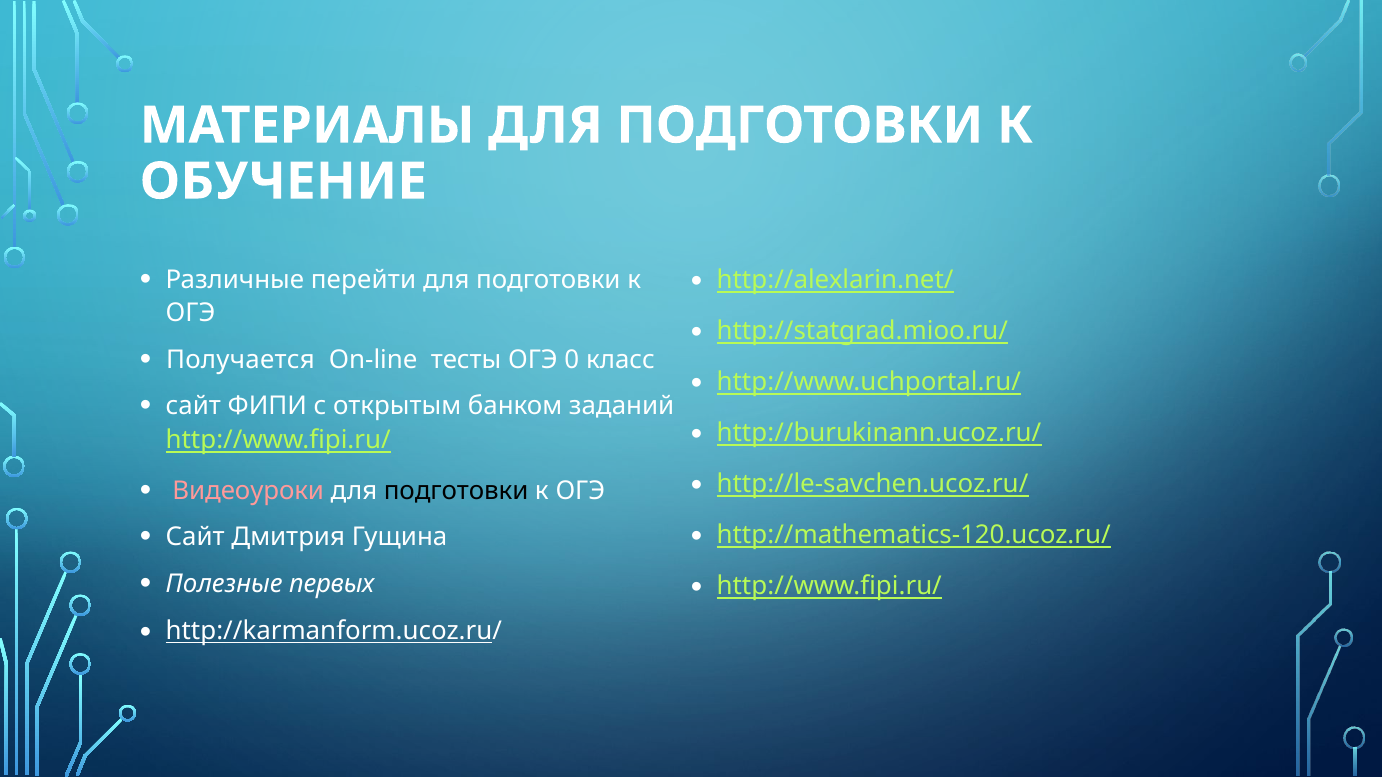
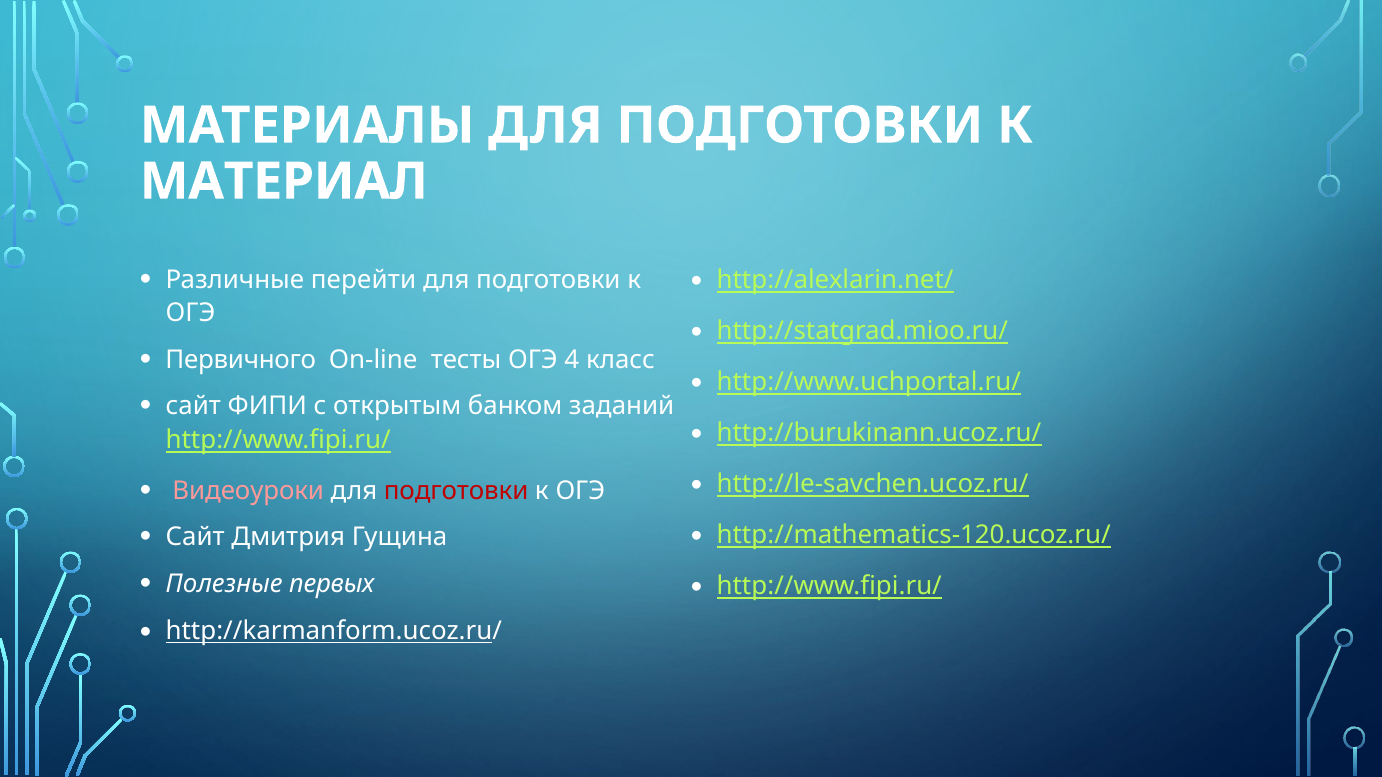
ОБУЧЕНИЕ: ОБУЧЕНИЕ -> МАТЕРИАЛ (284, 182)
Получается: Получается -> Первичного (241, 360)
0: 0 -> 4 (572, 360)
подготовки colour: black -> red (456, 491)
